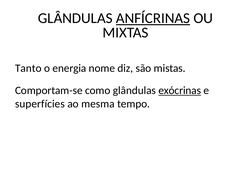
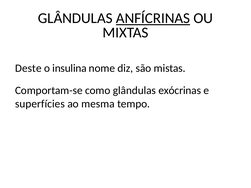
Tanto: Tanto -> Deste (28, 68)
energia: energia -> insulina (69, 68)
exócrinas underline: present -> none (180, 91)
